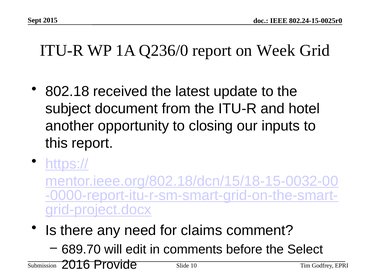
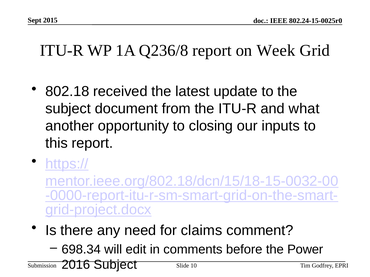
Q236/0: Q236/0 -> Q236/8 (164, 50)
hotel: hotel -> what (304, 109)
689.70: 689.70 -> 698.34 (81, 250)
Select: Select -> Power (305, 250)
2016 Provide: Provide -> Subject (115, 265)
